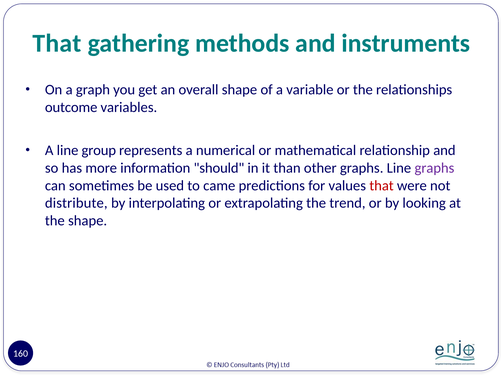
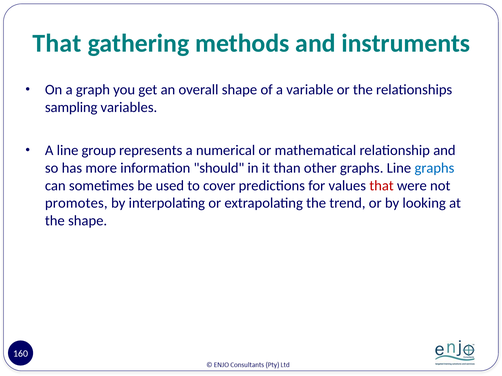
outcome: outcome -> sampling (71, 107)
graphs colour: purple -> blue (434, 168)
came: came -> cover (219, 186)
distribute: distribute -> promotes (76, 203)
